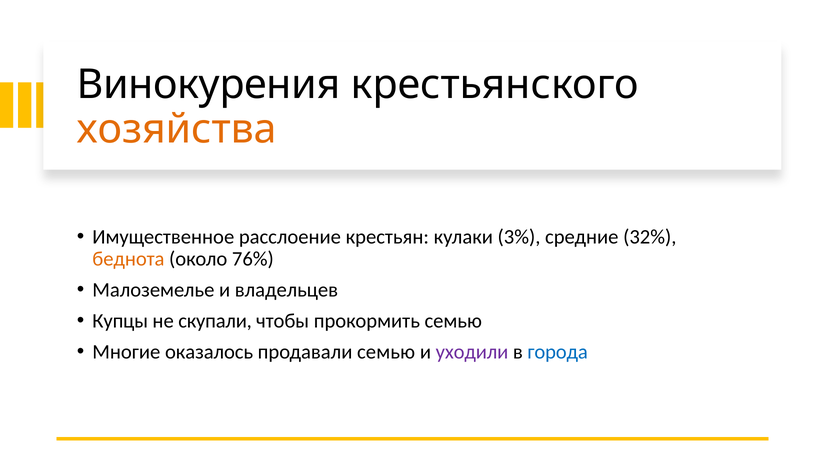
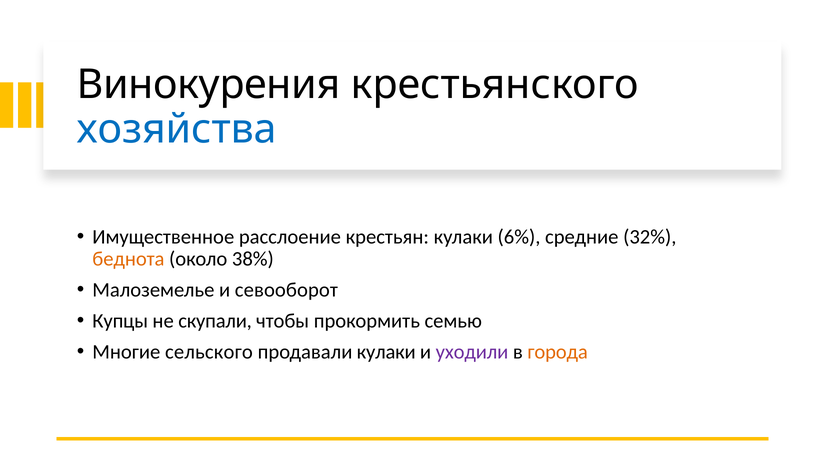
хозяйства colour: orange -> blue (177, 129)
3%: 3% -> 6% (519, 237)
76%: 76% -> 38% (253, 259)
владельцев: владельцев -> севооборот (286, 290)
оказалось: оказалось -> сельского (209, 352)
продавали семью: семью -> кулаки (386, 352)
города colour: blue -> orange (558, 352)
